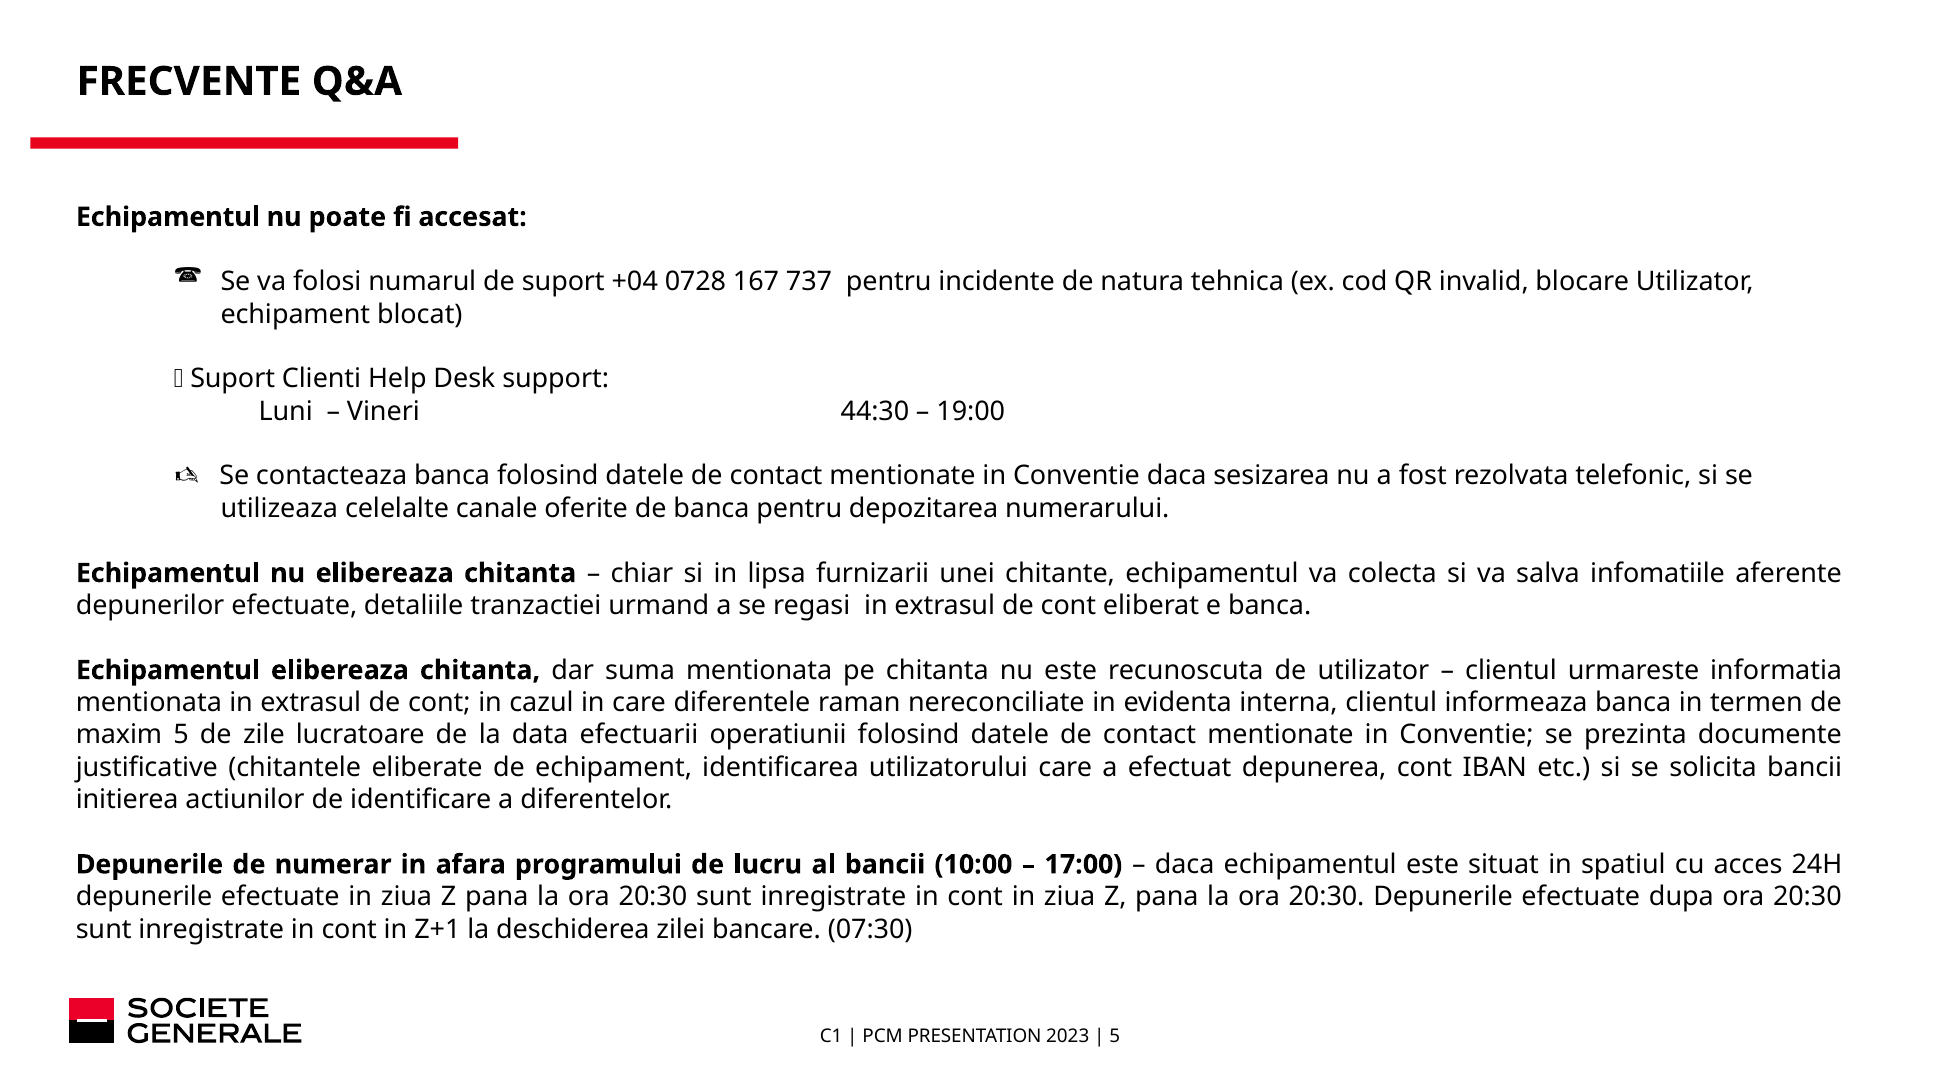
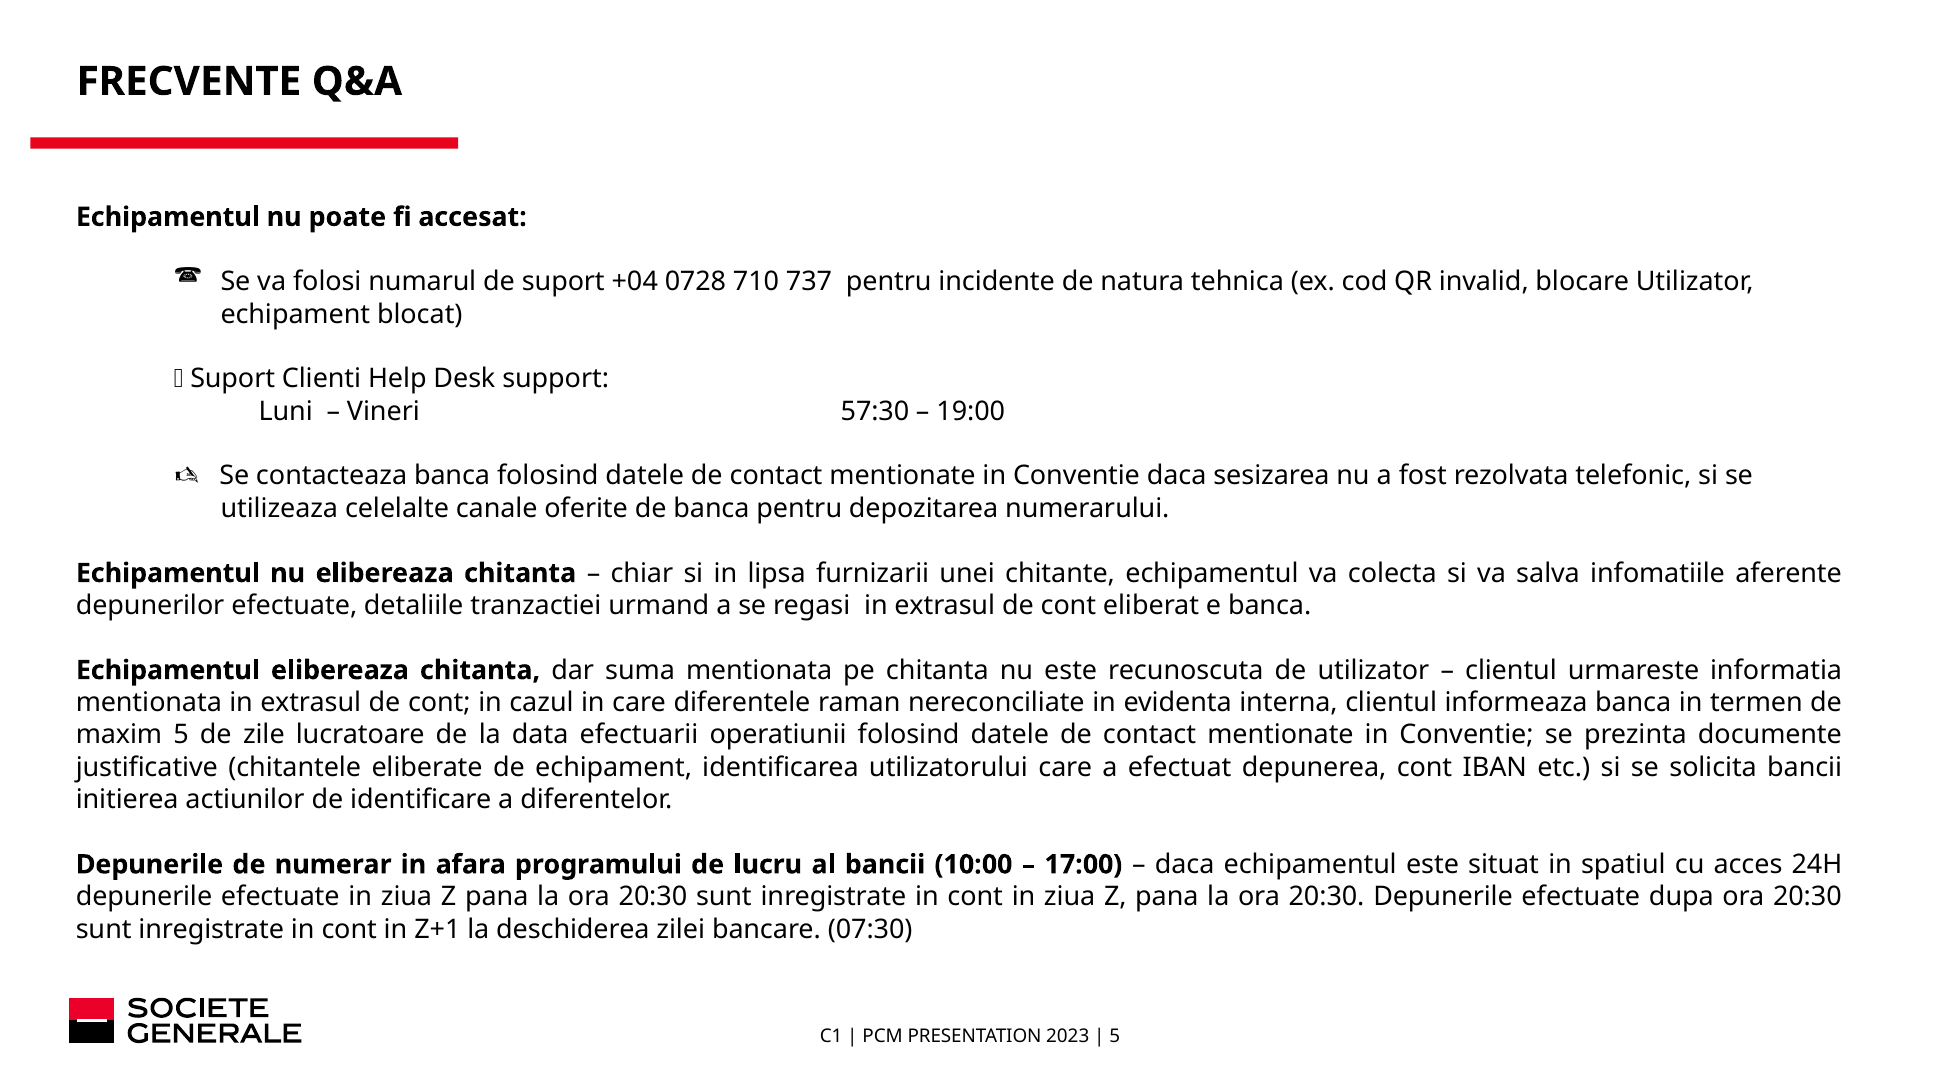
167: 167 -> 710 (756, 282)
44:30: 44:30 -> 57:30 (875, 411)
